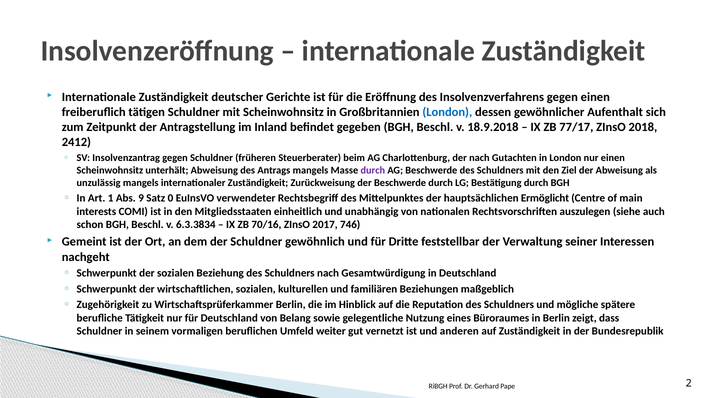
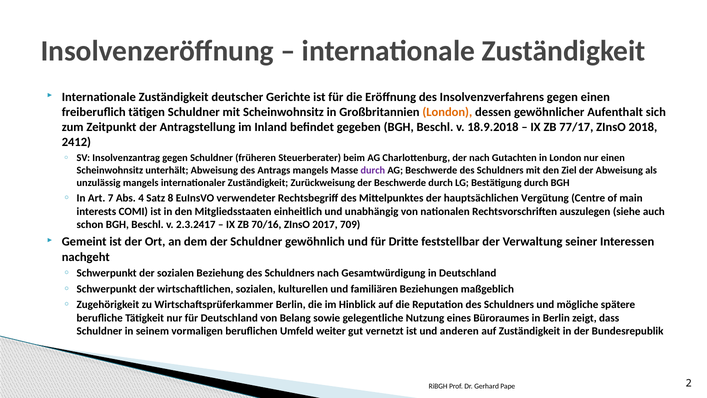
London colour: blue -> orange (447, 112)
1: 1 -> 7 (111, 198)
9: 9 -> 4 (141, 198)
0: 0 -> 8 (170, 198)
Ermöglicht: Ermöglicht -> Vergütung (545, 198)
6.3.3834: 6.3.3834 -> 2.3.2417 (196, 224)
746: 746 -> 709 (350, 224)
